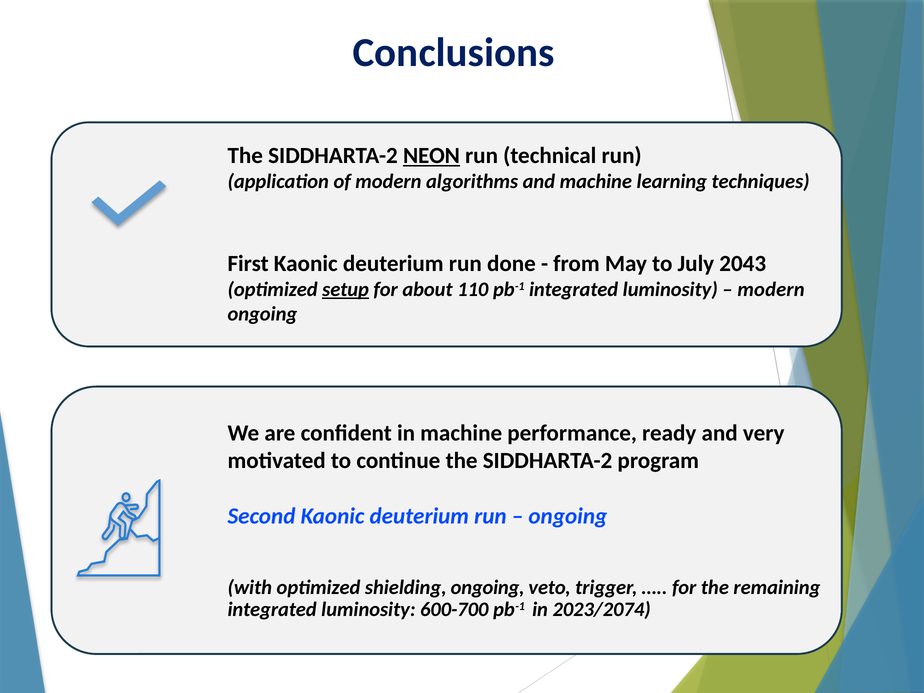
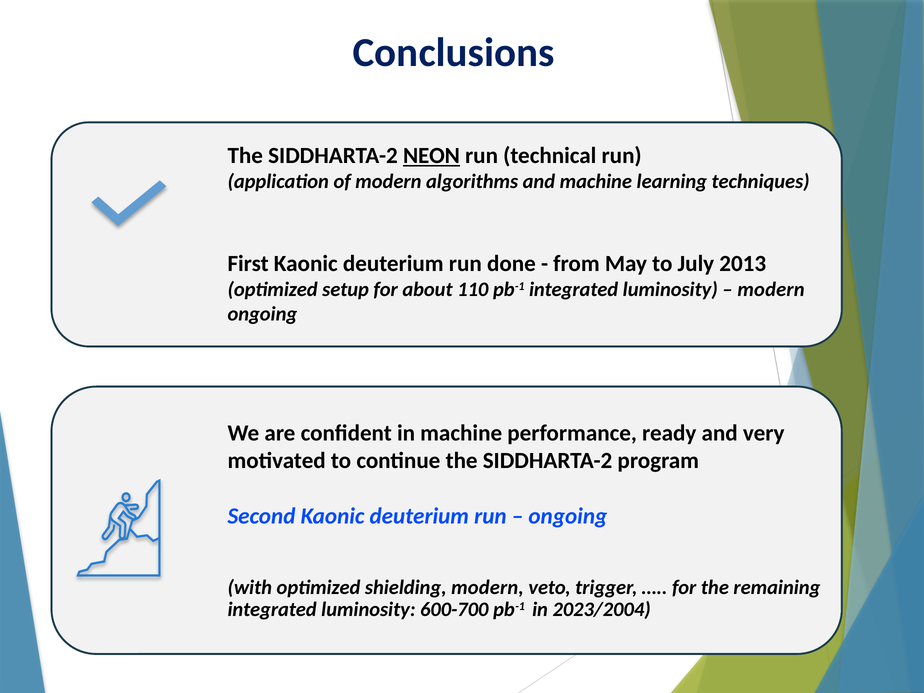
2043: 2043 -> 2013 (743, 263)
setup underline: present -> none (346, 289)
shielding ongoing: ongoing -> modern (487, 587)
2023/2074: 2023/2074 -> 2023/2004 (602, 609)
